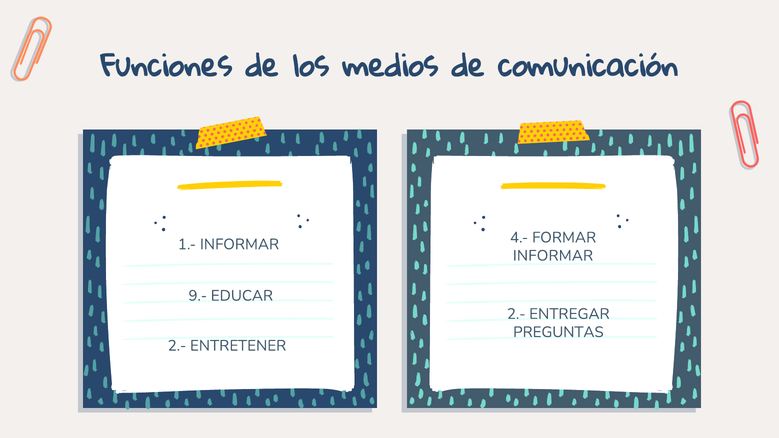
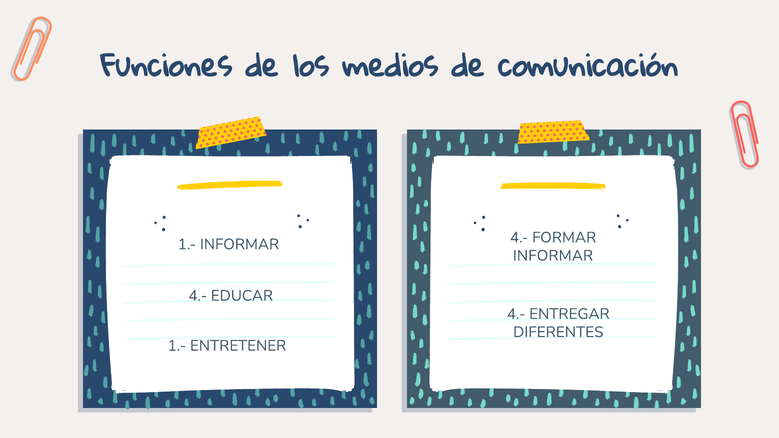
9.-: 9.- -> 4.- (198, 296)
2.-: 2.- -> 4.- (516, 314)
PREGUNTAS: PREGUNTAS -> DIFERENTES (558, 332)
2.-: 2.- -> 1.- (177, 346)
